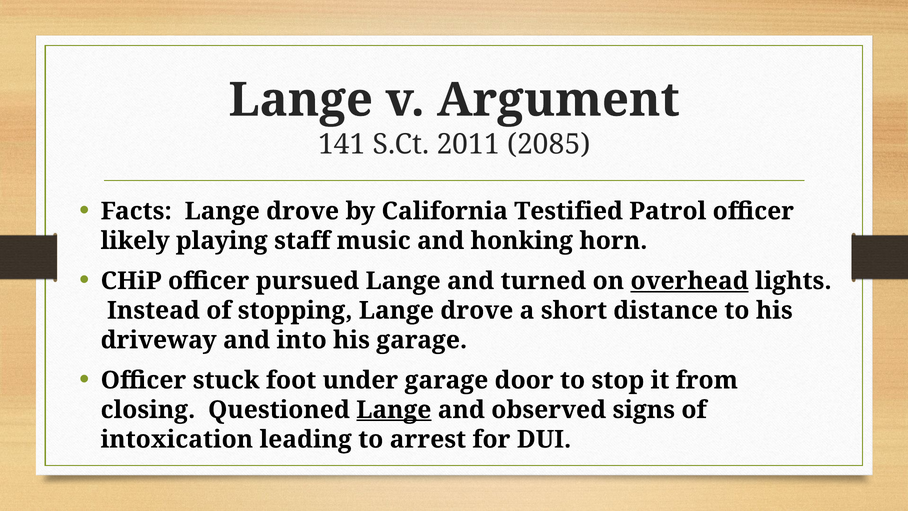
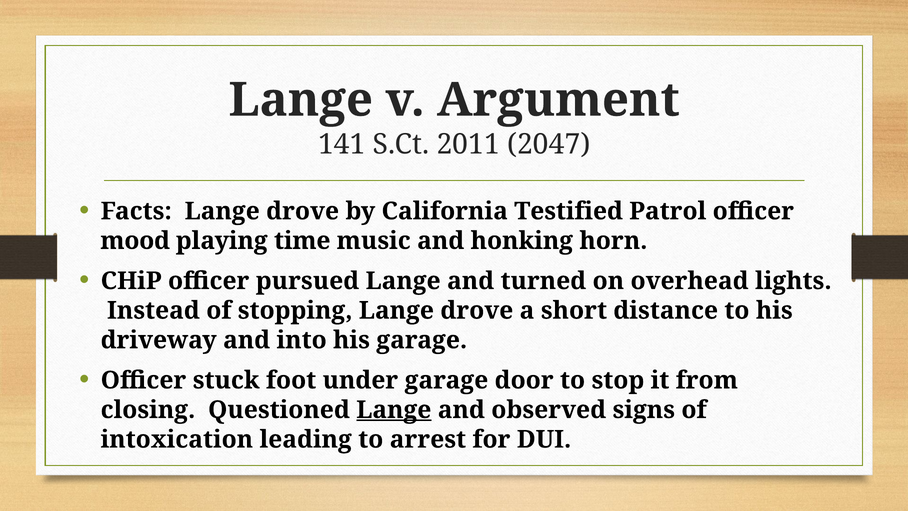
2085: 2085 -> 2047 (549, 144)
likely: likely -> mood (135, 241)
staff: staff -> time (302, 241)
overhead underline: present -> none (690, 281)
